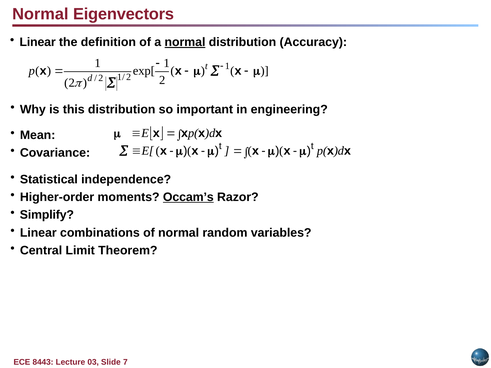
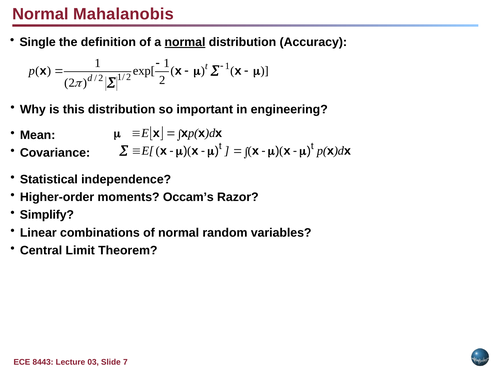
Eigenvectors: Eigenvectors -> Mahalanobis (123, 14)
Linear: Linear -> Single (38, 42)
Occam’s underline: present -> none (188, 197)
